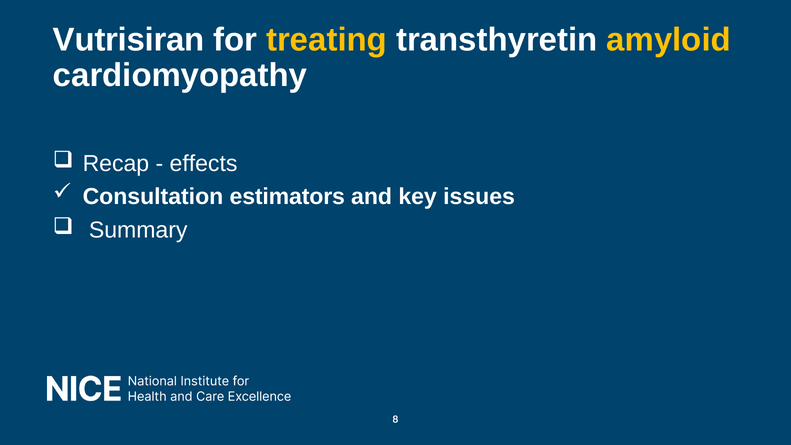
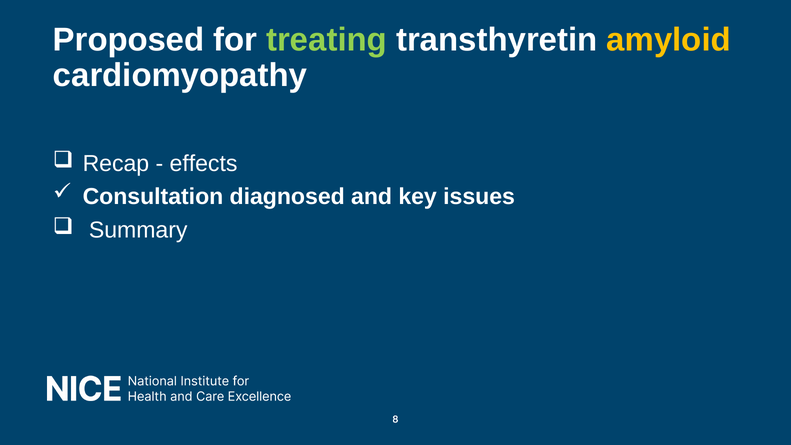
Vutrisiran: Vutrisiran -> Proposed (129, 40)
treating colour: yellow -> light green (327, 40)
estimators: estimators -> diagnosed (287, 197)
